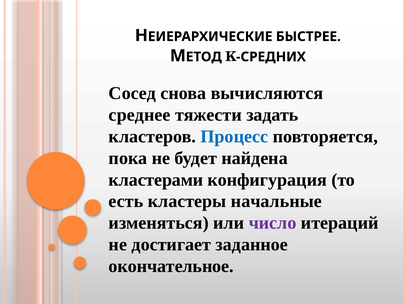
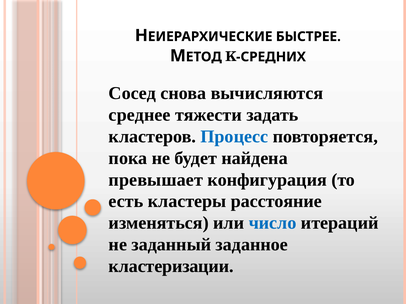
кластерами: кластерами -> превышает (156, 180)
начальные: начальные -> расстояние (276, 202)
число colour: purple -> blue (273, 223)
достигает: достигает -> заданный (171, 245)
окончательное: окончательное -> кластеризации (171, 267)
